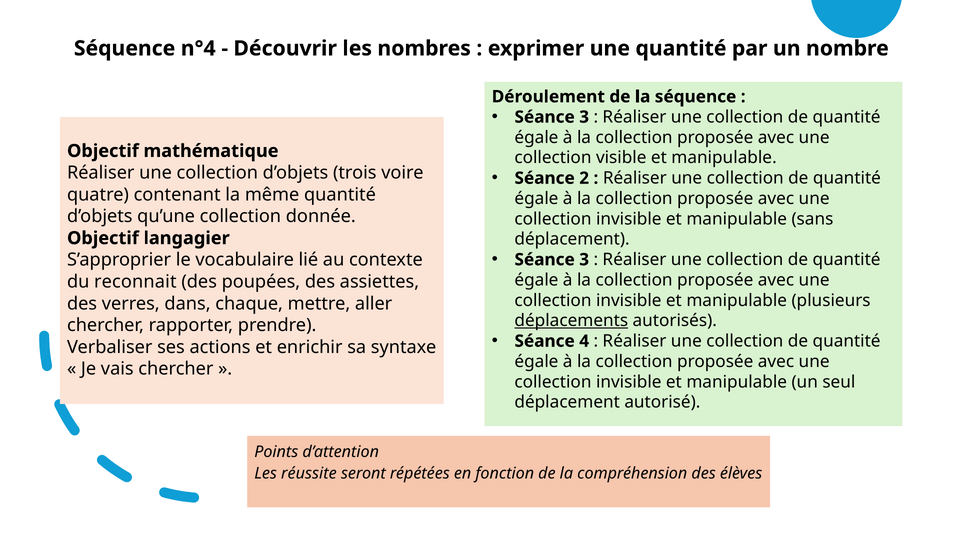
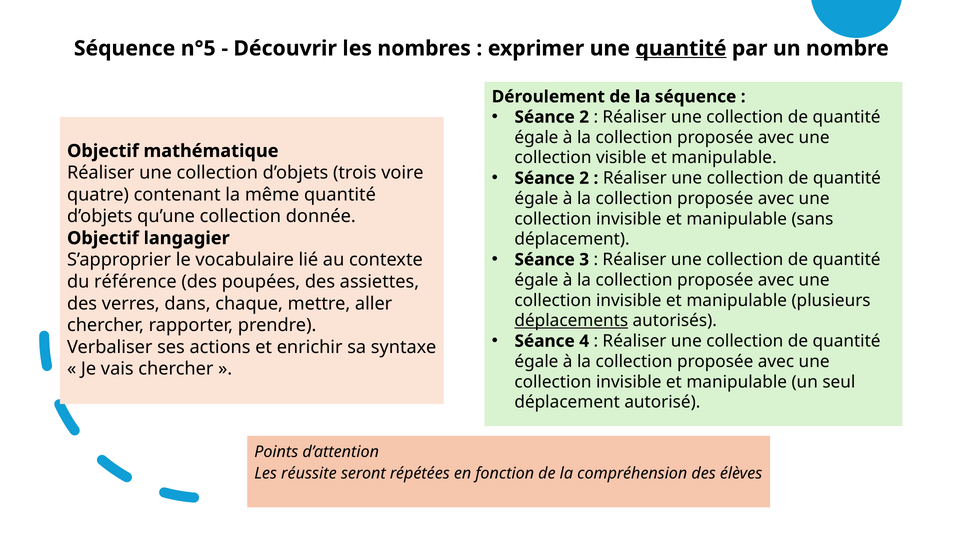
n°4: n°4 -> n°5 (198, 48)
quantité underline: none -> present (681, 48)
3: 3 -> 2 (584, 117)
reconnait: reconnait -> référence (135, 282)
